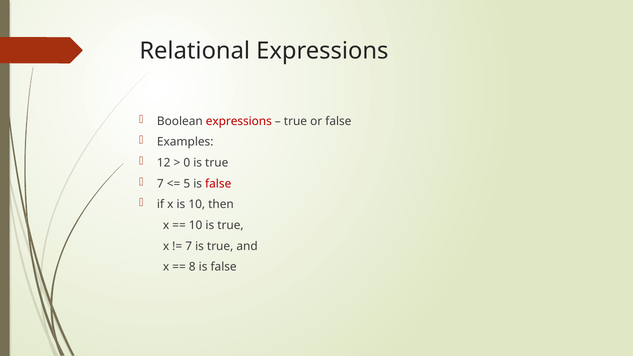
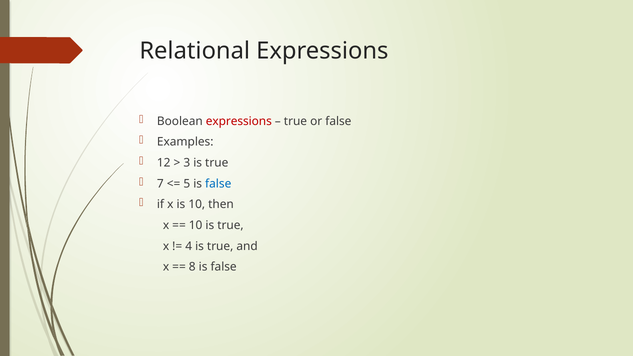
0: 0 -> 3 (187, 163)
false colour: red -> blue (218, 184)
7: 7 -> 4 (189, 246)
